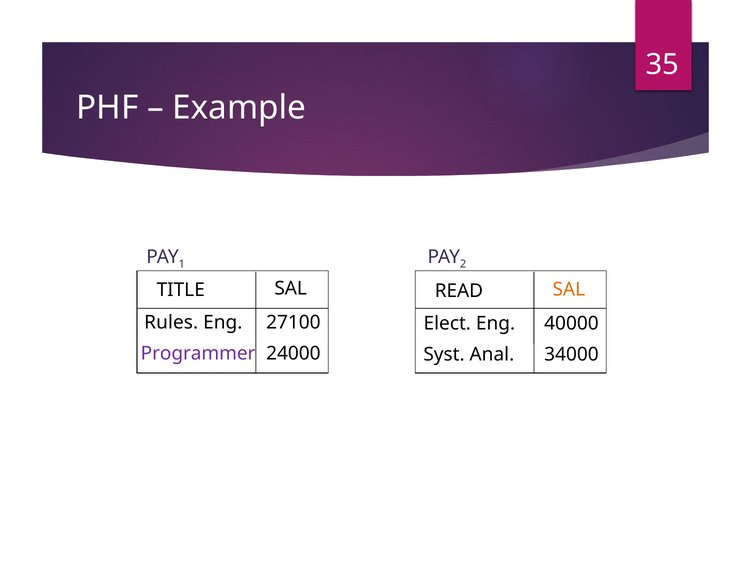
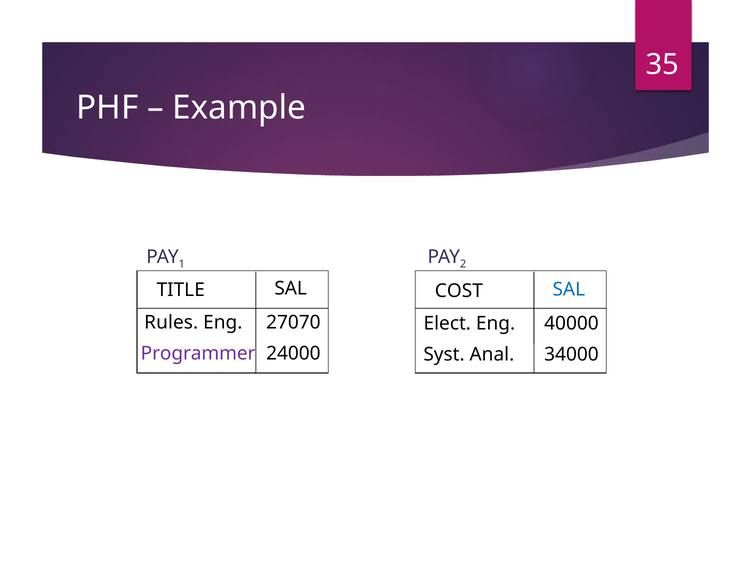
SAL colour: orange -> blue (569, 289)
READ: READ -> COST (459, 291)
27100: 27100 -> 27070 (293, 322)
